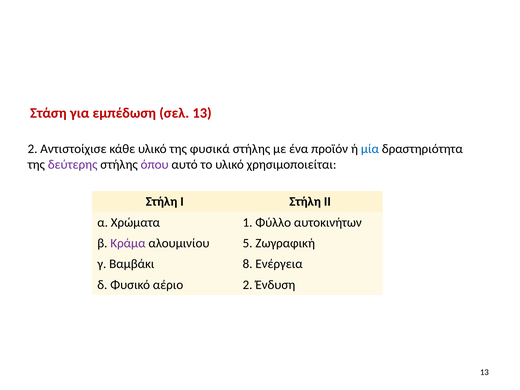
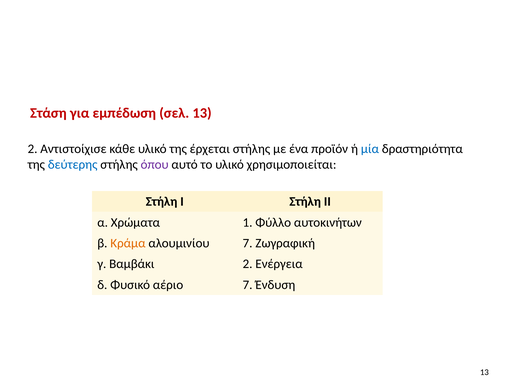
φυσικά: φυσικά -> έρχεται (210, 149)
δεύτερης colour: purple -> blue (73, 165)
Κράμα colour: purple -> orange (128, 243)
αλουμινίου 5: 5 -> 7 (248, 243)
Βαμβάκι 8: 8 -> 2 (248, 264)
αέριο 2: 2 -> 7 (248, 285)
